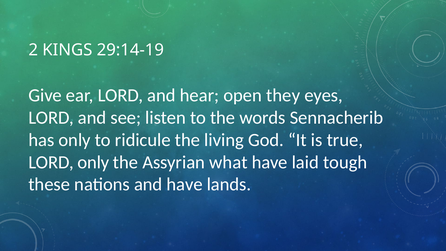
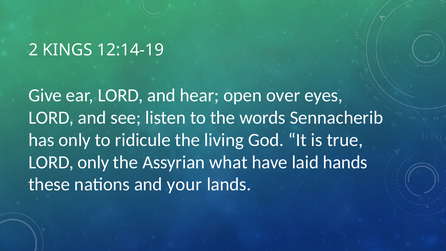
29:14-19: 29:14-19 -> 12:14-19 (130, 50)
they: they -> over (283, 95)
tough: tough -> hands (345, 162)
and have: have -> your (184, 184)
